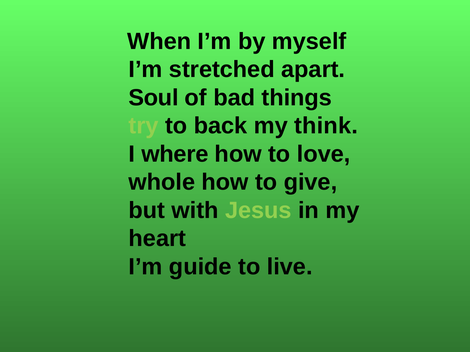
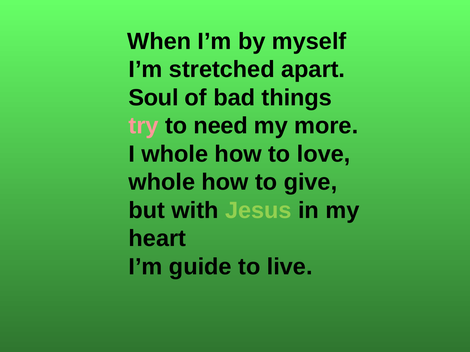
try colour: light green -> pink (144, 126)
back: back -> need (221, 126)
think: think -> more (326, 126)
I where: where -> whole (175, 154)
